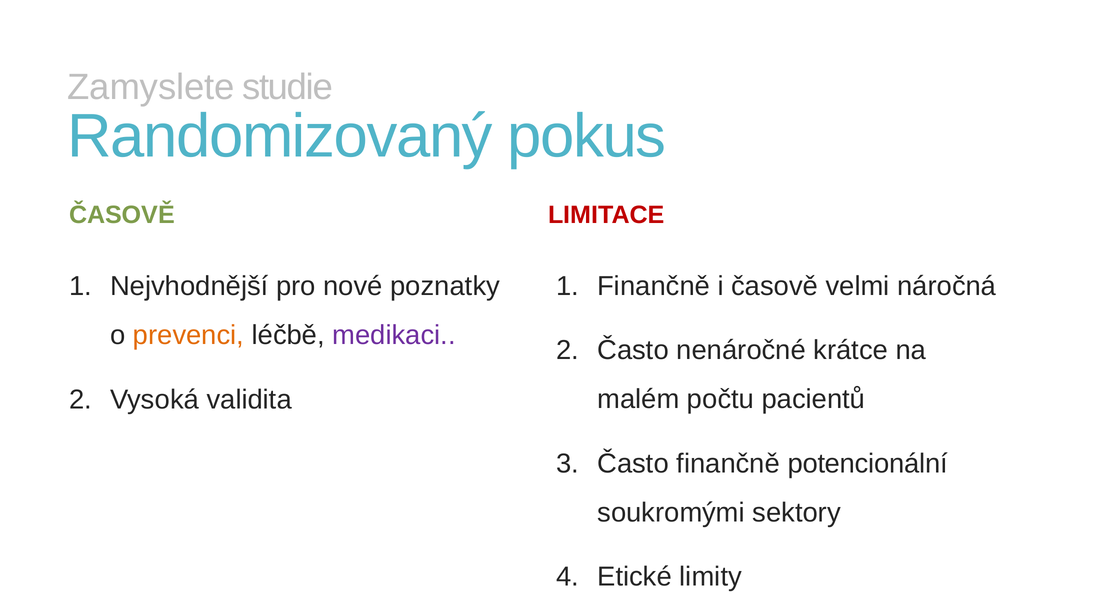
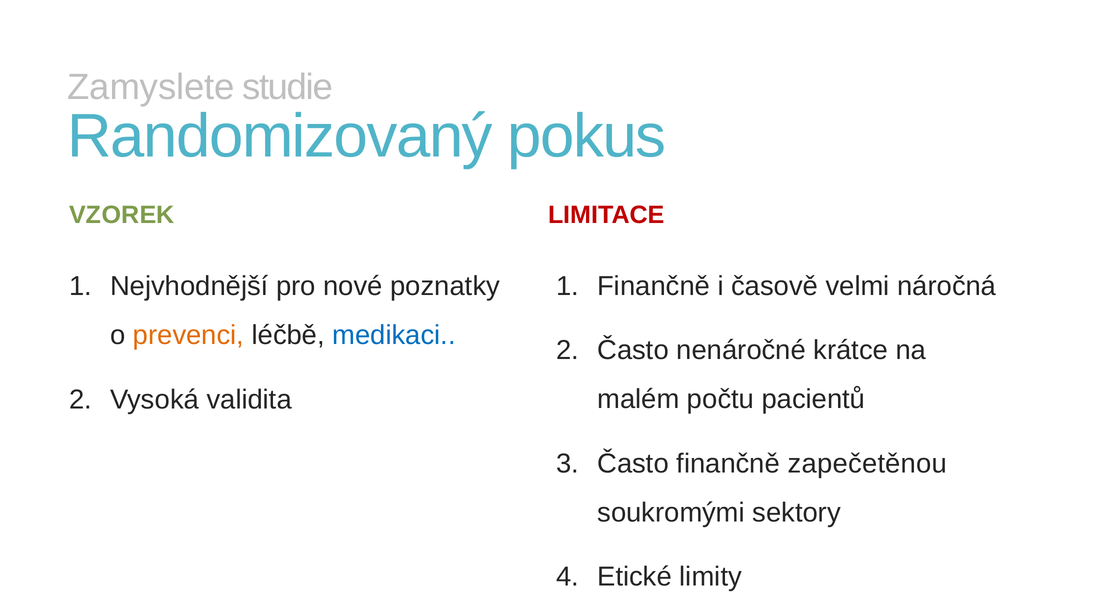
ČASOVĚ: ČASOVĚ -> VZOREK (122, 215)
medikaci colour: purple -> blue (394, 336)
potencionální: potencionální -> zapečetěnou (867, 464)
